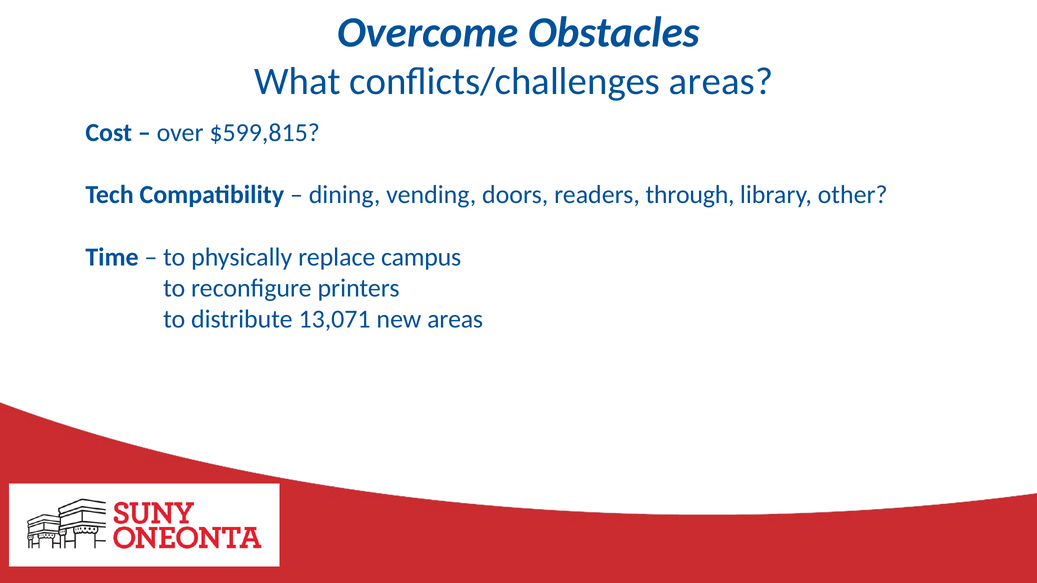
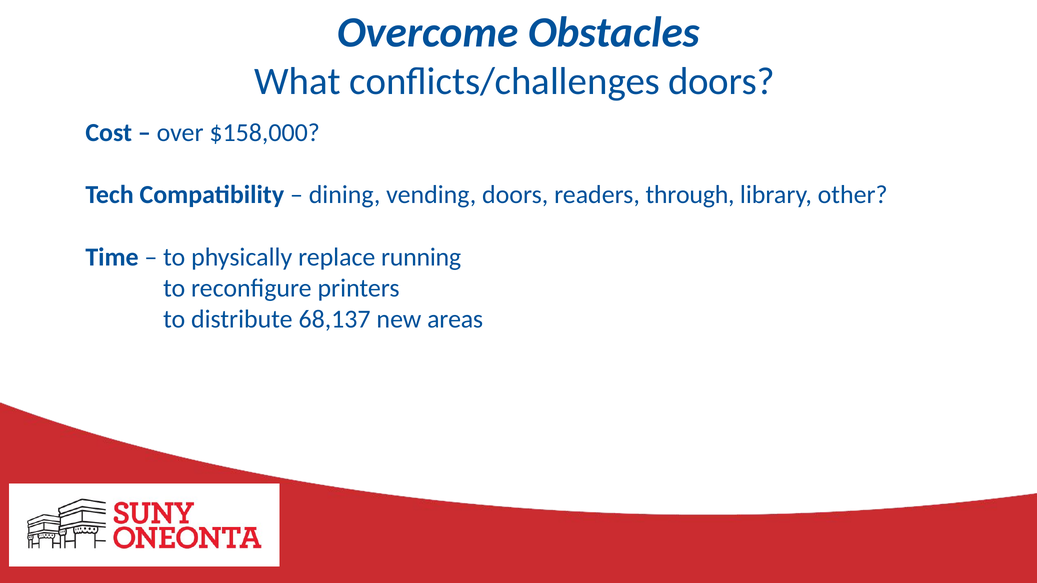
conflicts/challenges areas: areas -> doors (721, 82)
$599,815: $599,815 -> $158,000 (265, 133)
campus: campus -> running (421, 257)
13,071: 13,071 -> 68,137 (335, 319)
